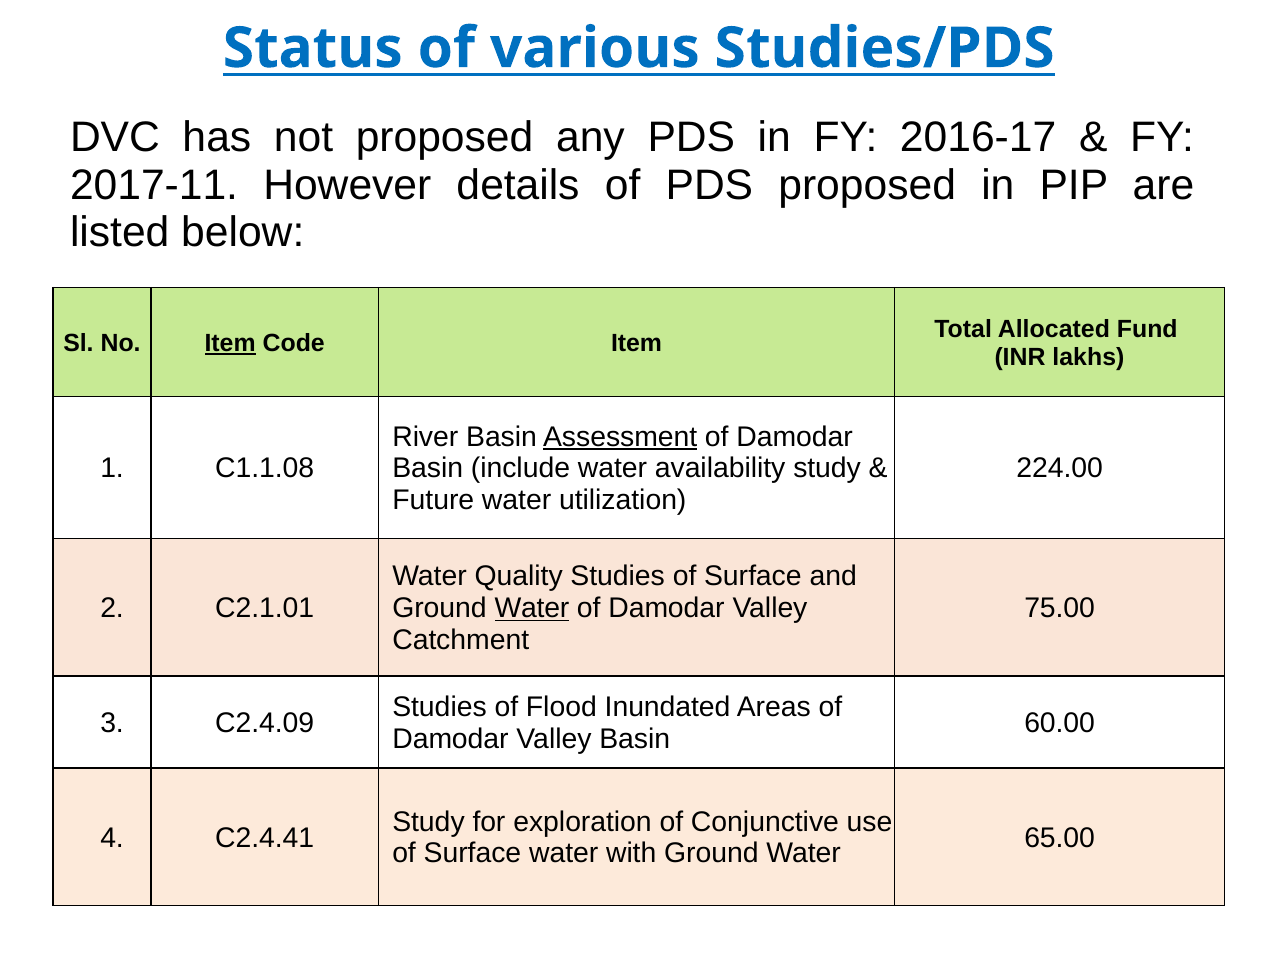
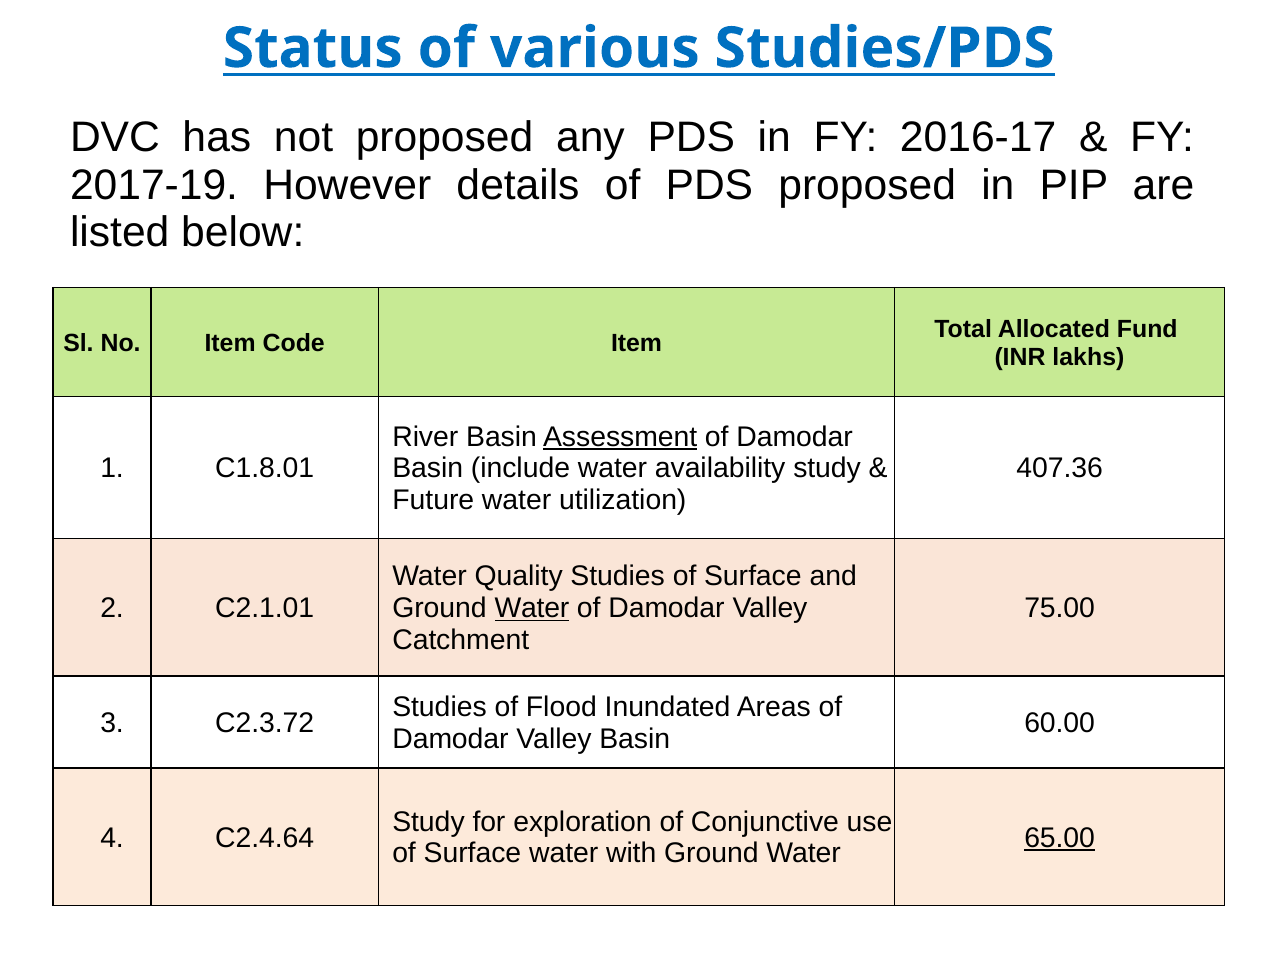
2017-11: 2017-11 -> 2017-19 (154, 185)
Item underline: present -> none (230, 343)
C1.1.08: C1.1.08 -> C1.8.01 (265, 468)
224.00: 224.00 -> 407.36 (1060, 468)
C2.4.09: C2.4.09 -> C2.3.72 (265, 723)
C2.4.41: C2.4.41 -> C2.4.64 (265, 837)
65.00 underline: none -> present (1060, 837)
